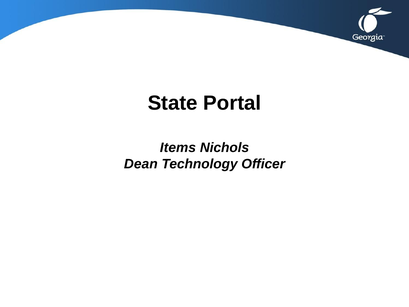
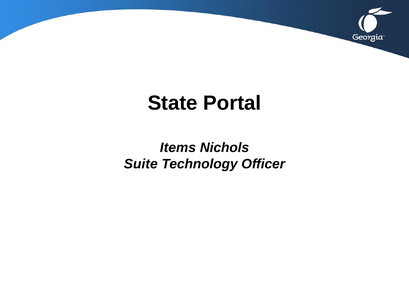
Dean: Dean -> Suite (141, 164)
